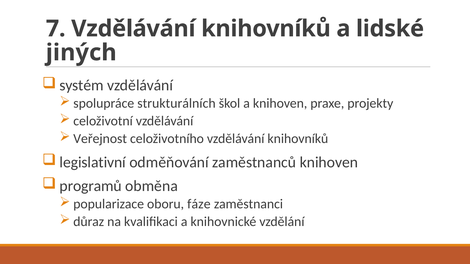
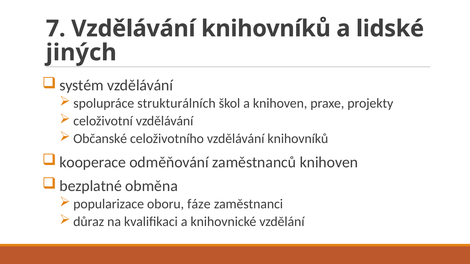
Veřejnost: Veřejnost -> Občanské (100, 139)
legislativní: legislativní -> kooperace (93, 163)
programů: programů -> bezplatné (91, 186)
